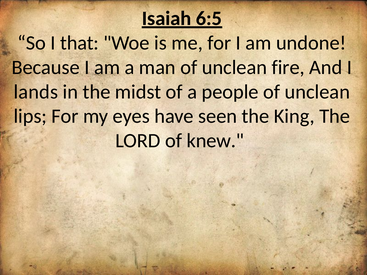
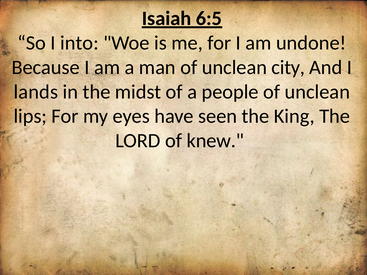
that: that -> into (79, 43)
fire: fire -> city (288, 67)
